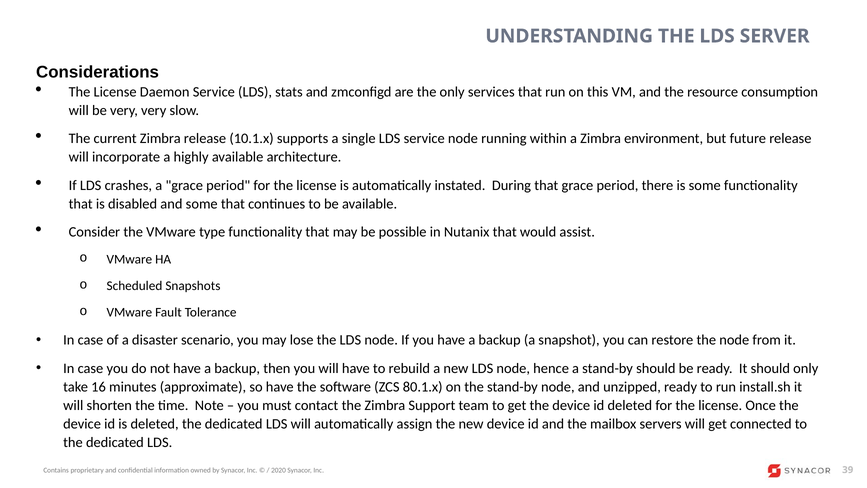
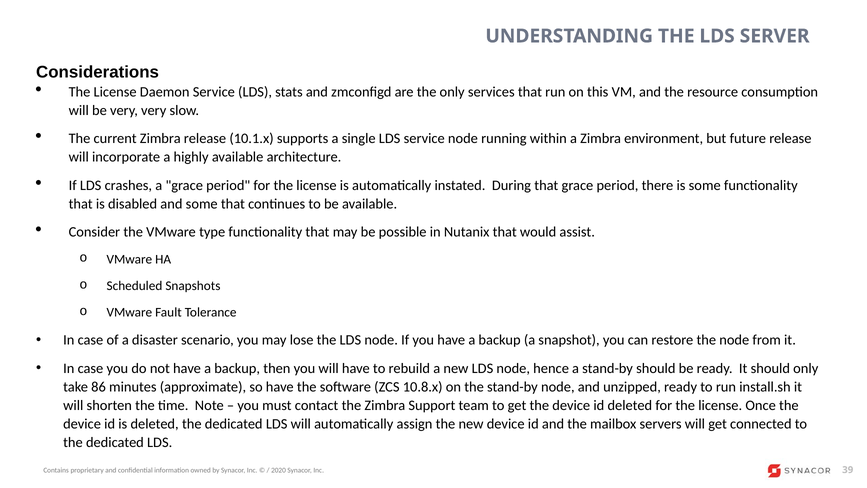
16: 16 -> 86 (99, 387)
80.1.x: 80.1.x -> 10.8.x (423, 387)
